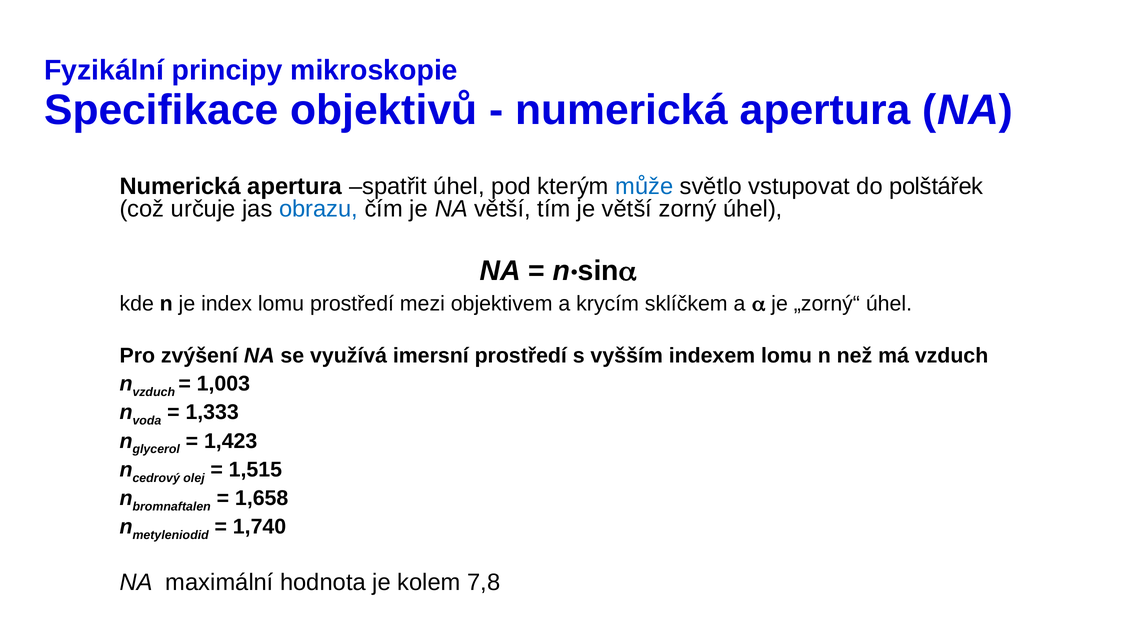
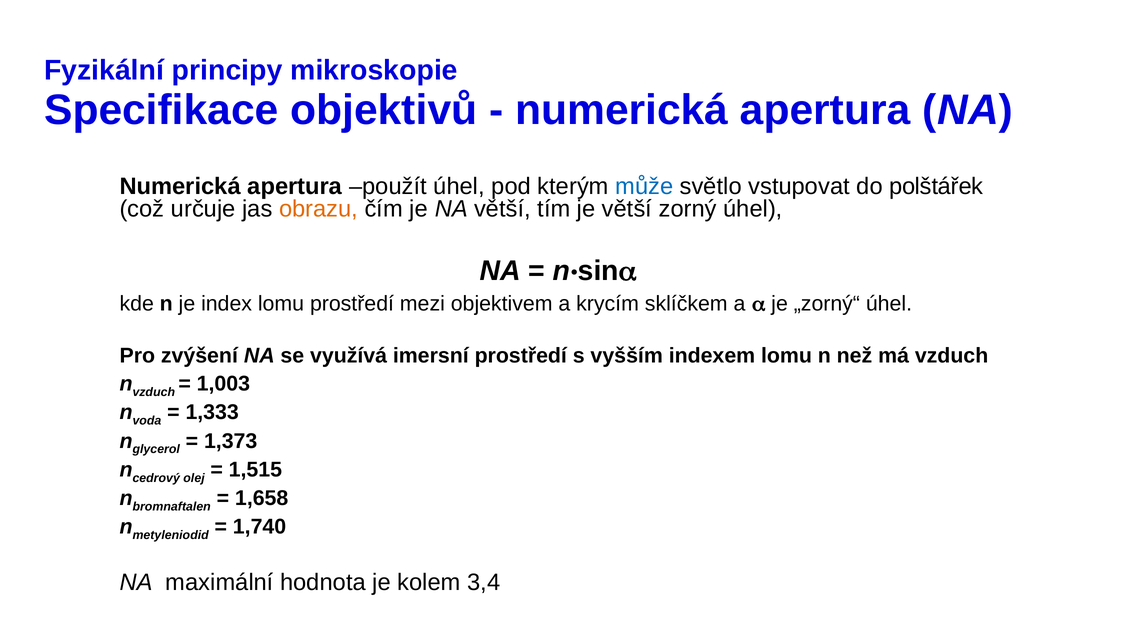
spatřit: spatřit -> použít (388, 186)
obrazu colour: blue -> orange (319, 209)
1,423: 1,423 -> 1,373 (231, 441)
7,8: 7,8 -> 3,4 (484, 582)
